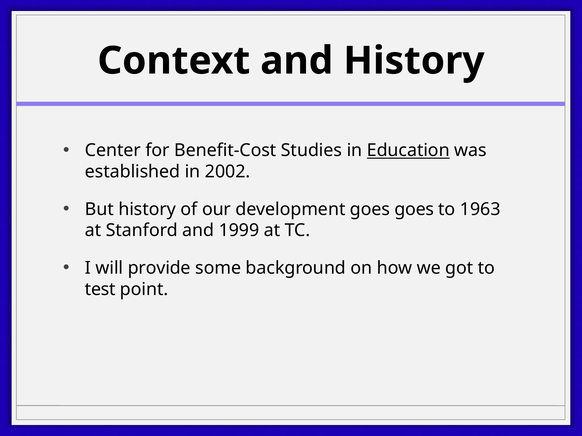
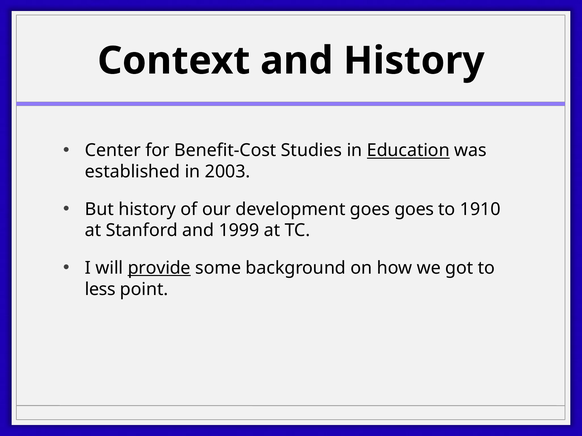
2002: 2002 -> 2003 (228, 172)
1963: 1963 -> 1910 (480, 209)
provide underline: none -> present (159, 268)
test: test -> less (100, 290)
